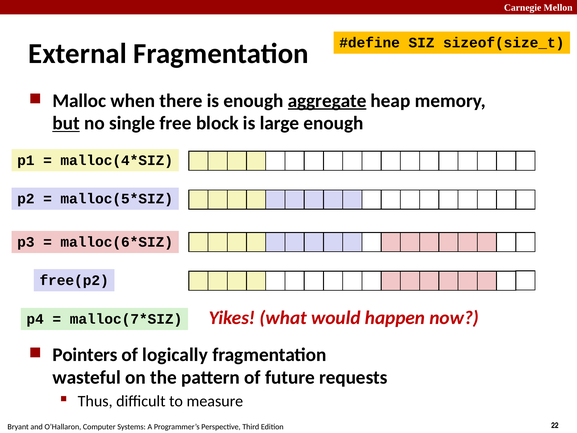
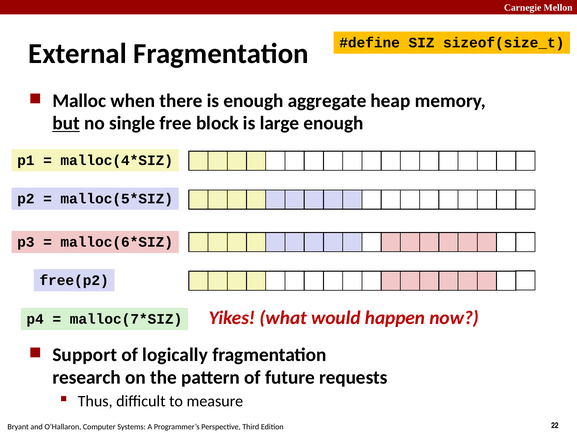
aggregate underline: present -> none (327, 101)
Pointers: Pointers -> Support (85, 355)
wasteful: wasteful -> research (87, 377)
